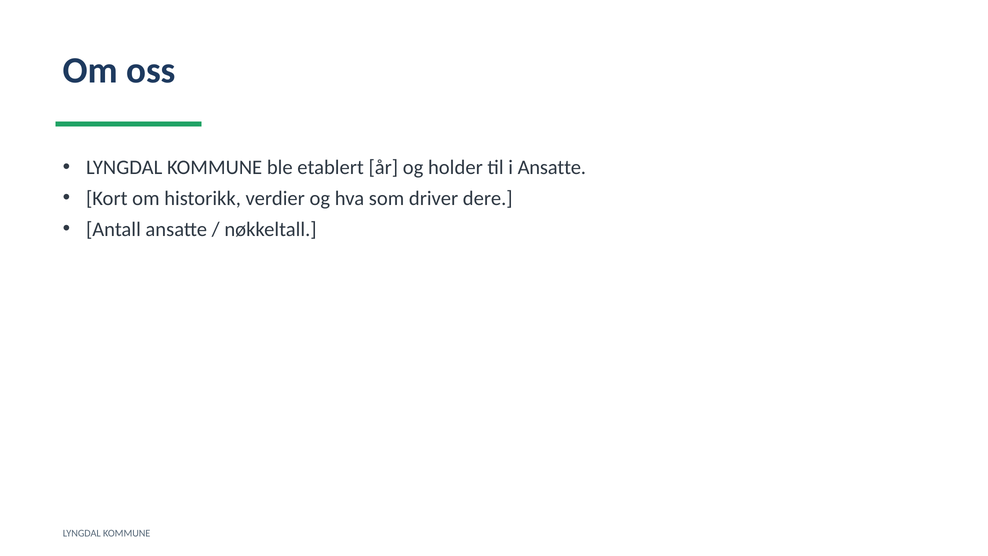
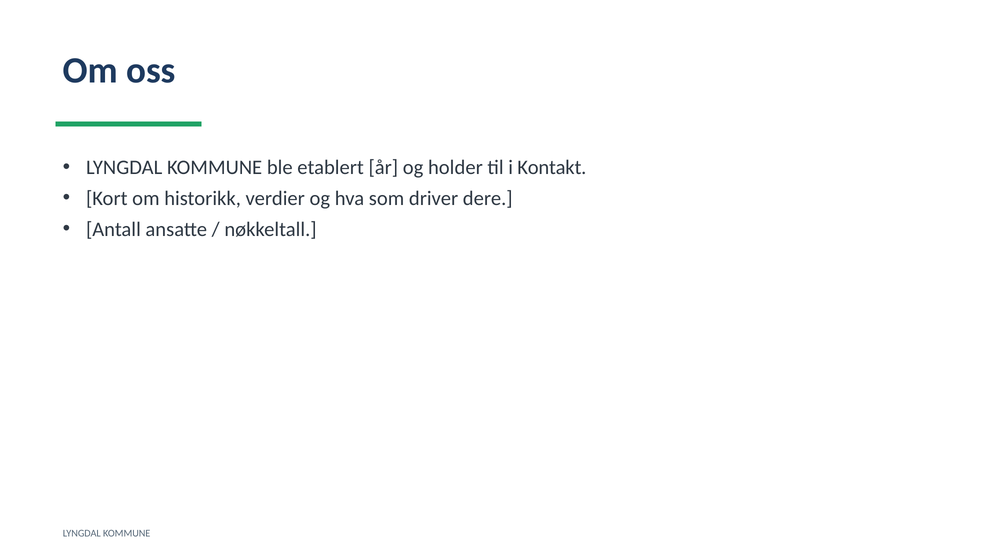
i Ansatte: Ansatte -> Kontakt (552, 167)
